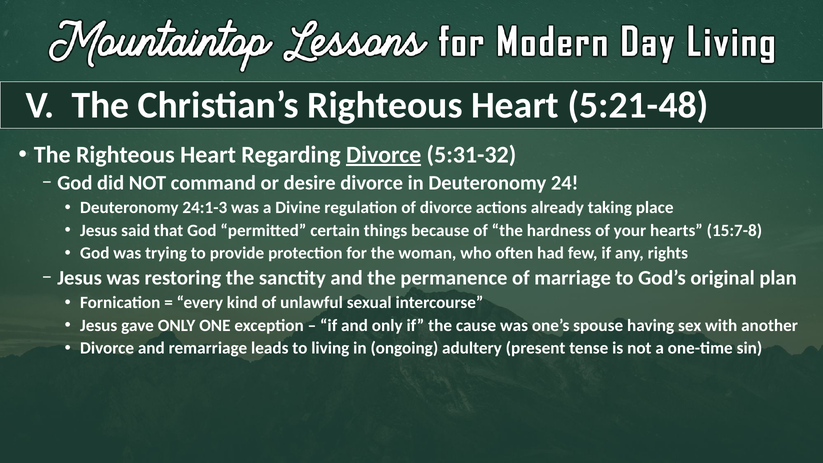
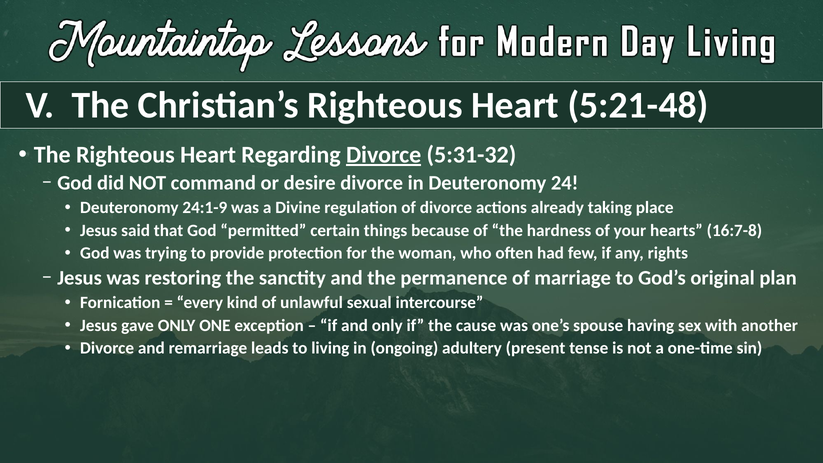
24:1-3: 24:1-3 -> 24:1-9 (205, 208)
15:7-8: 15:7-8 -> 16:7-8 (734, 230)
